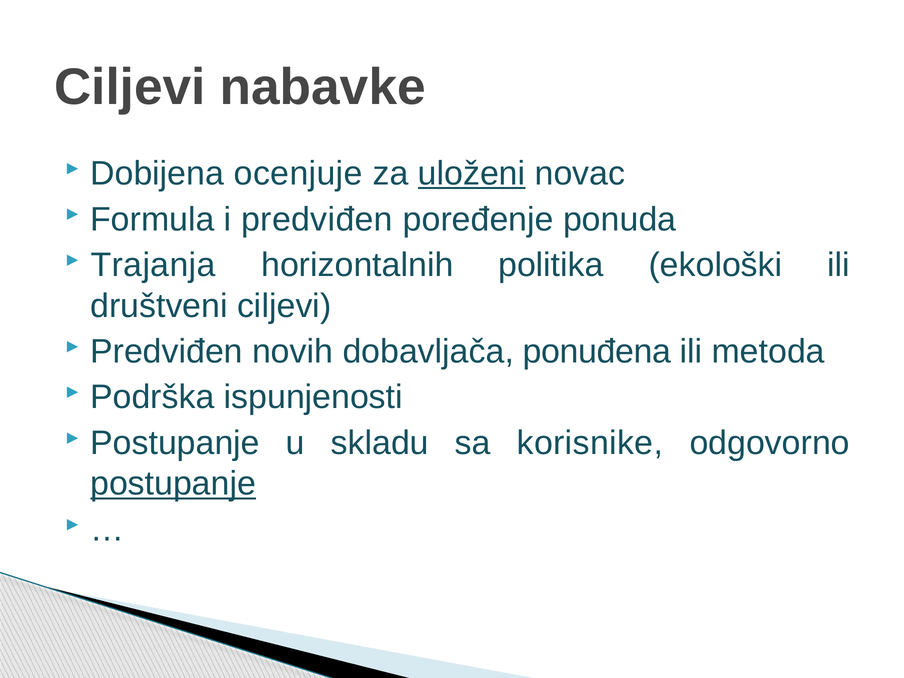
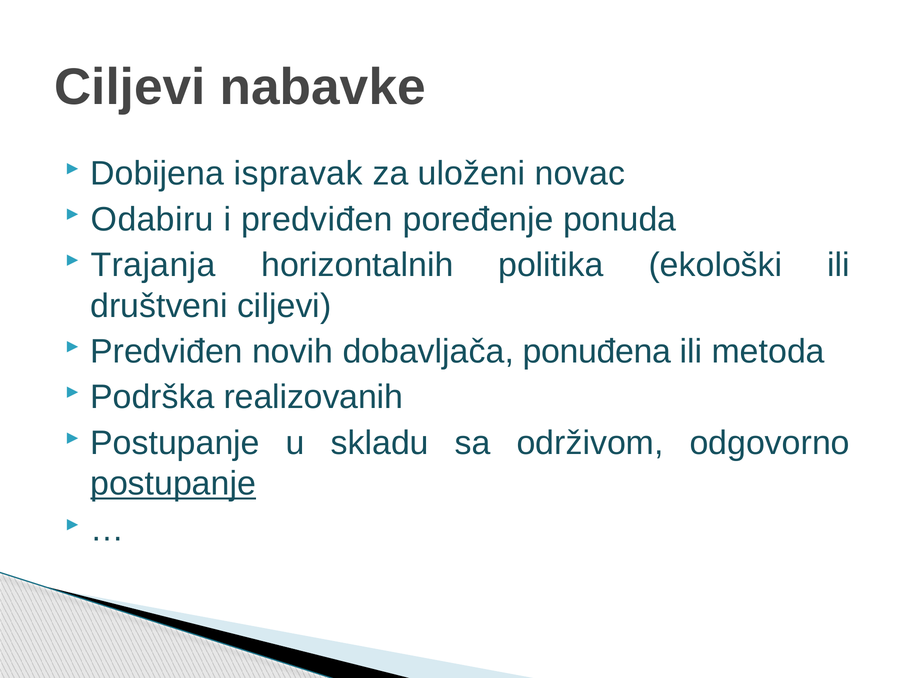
ocenjuje: ocenjuje -> ispravak (298, 174)
uloženi underline: present -> none (472, 174)
Formula: Formula -> Odabiru (152, 219)
ispunjenosti: ispunjenosti -> realizovanih (313, 397)
korisnike: korisnike -> održivom (590, 443)
